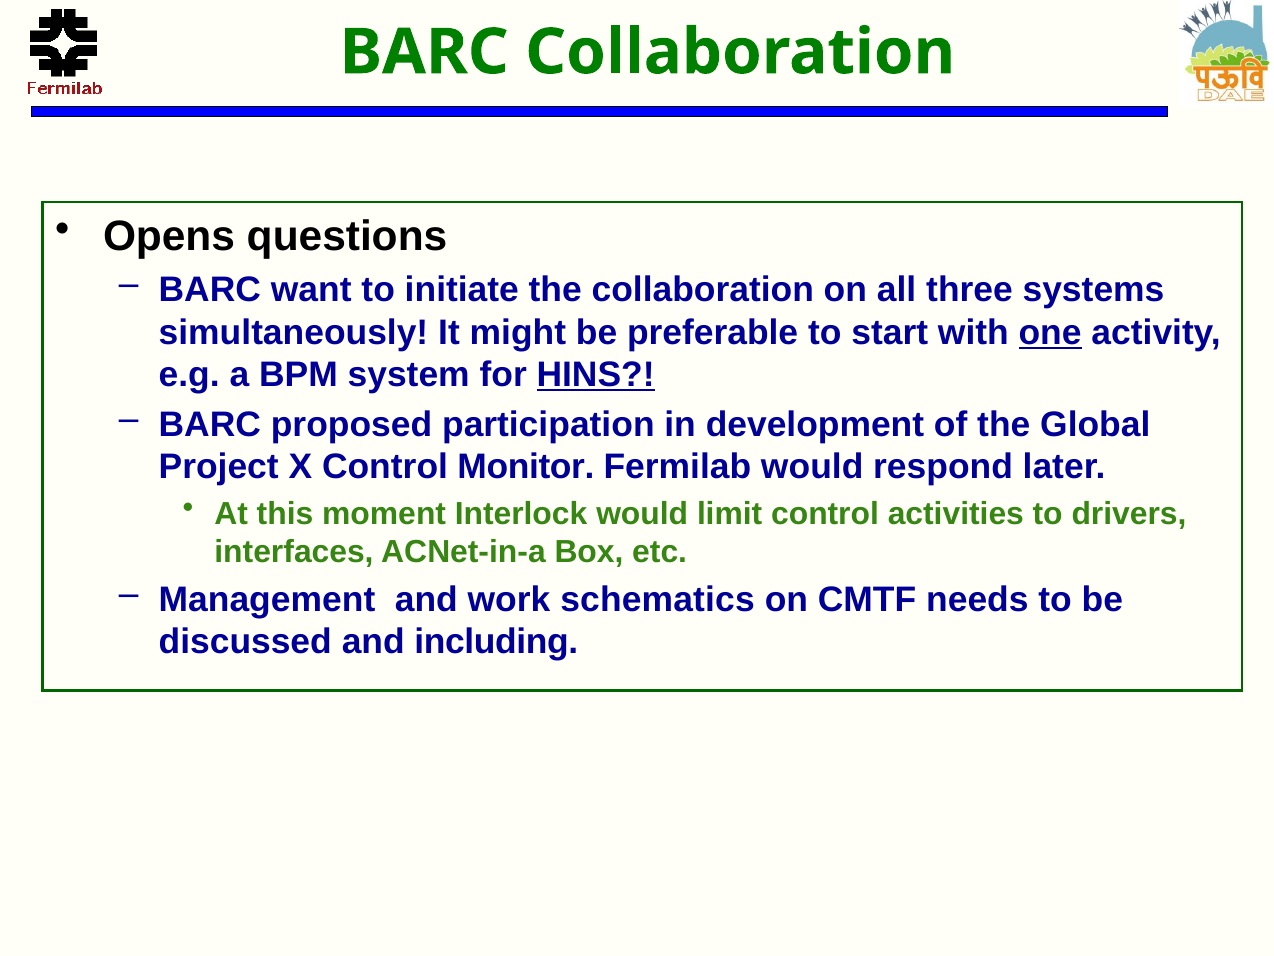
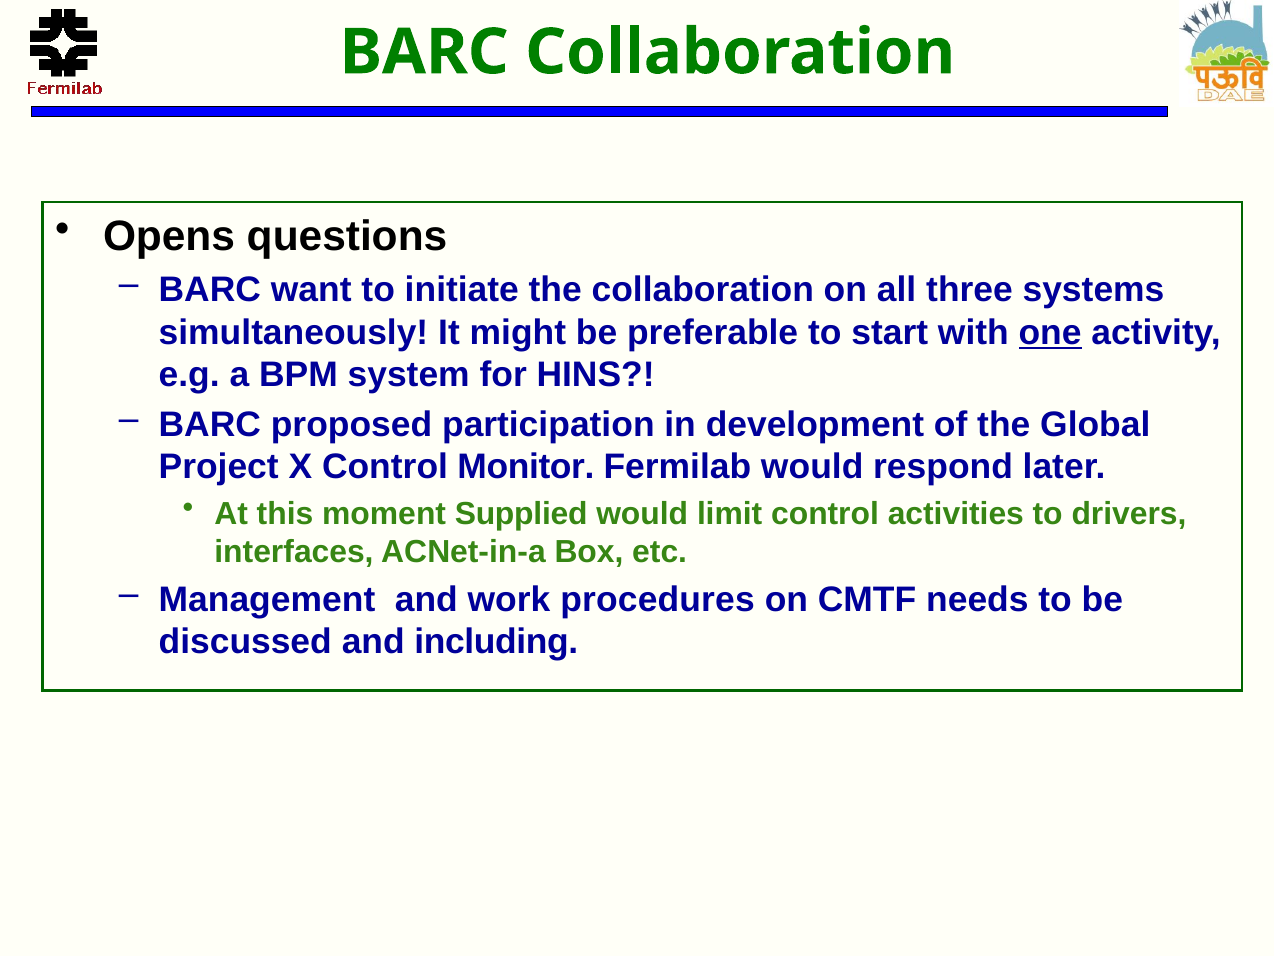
HINS underline: present -> none (596, 375)
Interlock: Interlock -> Supplied (521, 513)
schematics: schematics -> procedures (658, 599)
